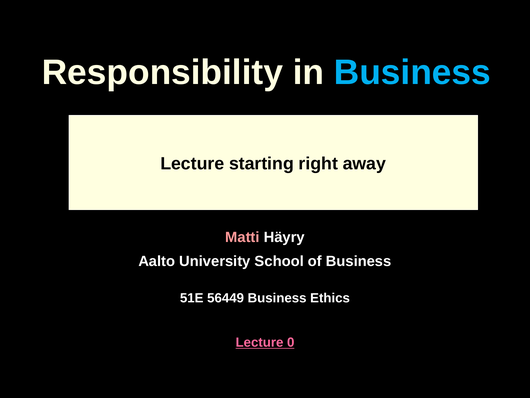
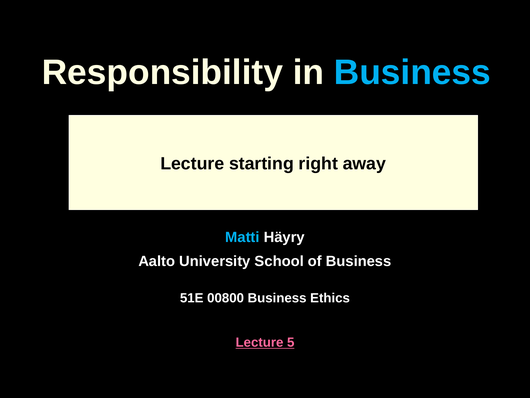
Matti colour: pink -> light blue (242, 237)
56449: 56449 -> 00800 (226, 298)
0: 0 -> 5 (291, 342)
